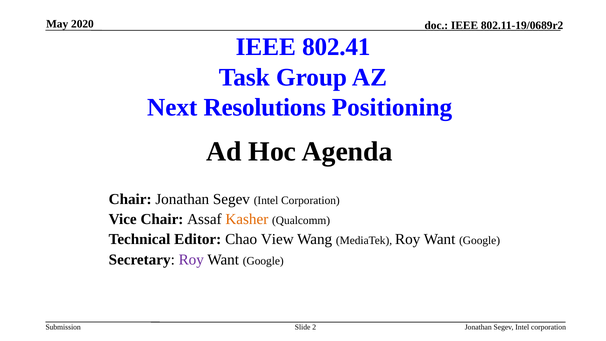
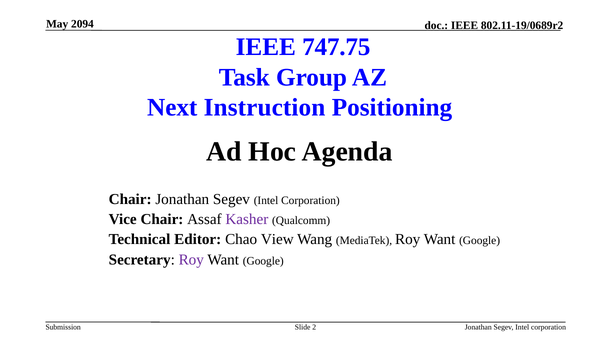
2020: 2020 -> 2094 (82, 24)
802.41: 802.41 -> 747.75 (336, 47)
Resolutions: Resolutions -> Instruction (265, 107)
Kasher colour: orange -> purple (247, 219)
